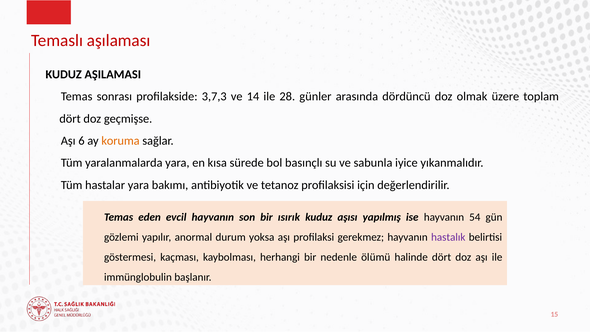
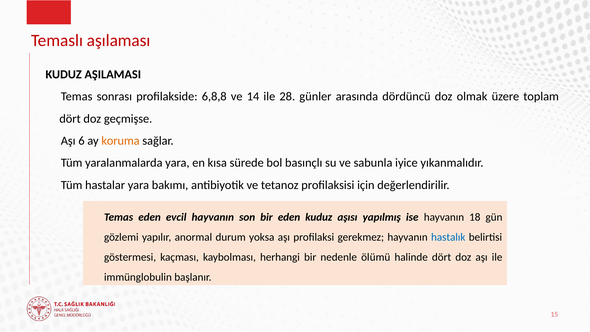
3,7,3: 3,7,3 -> 6,8,8 (214, 96)
bir ısırık: ısırık -> eden (289, 217)
54: 54 -> 18 (475, 217)
hastalık colour: purple -> blue (448, 237)
